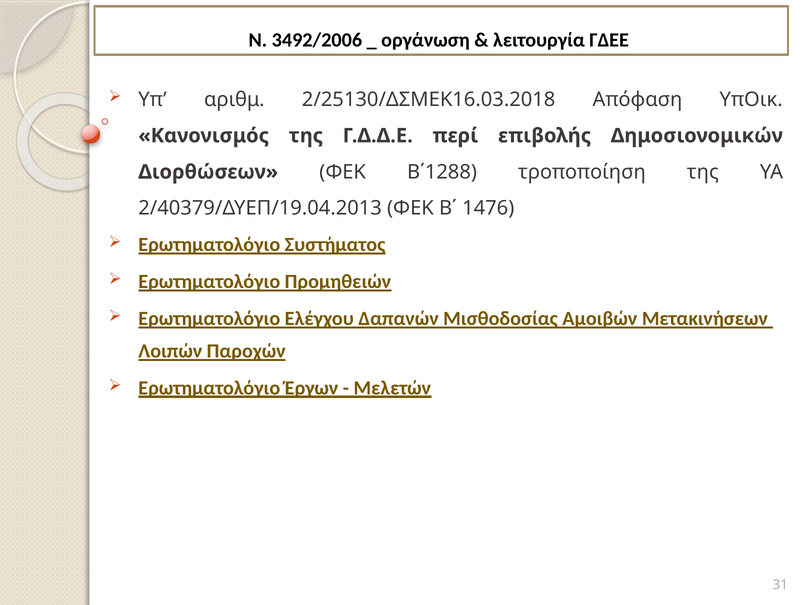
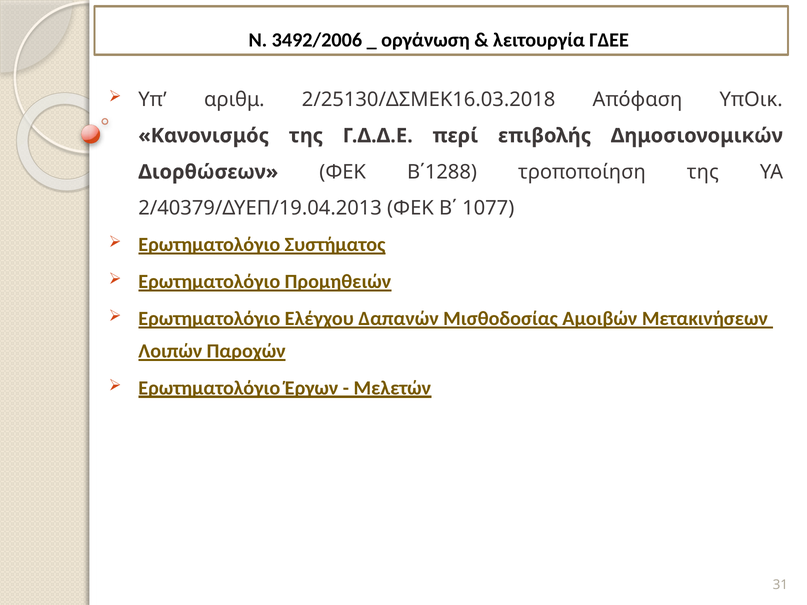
1476: 1476 -> 1077 (488, 208)
